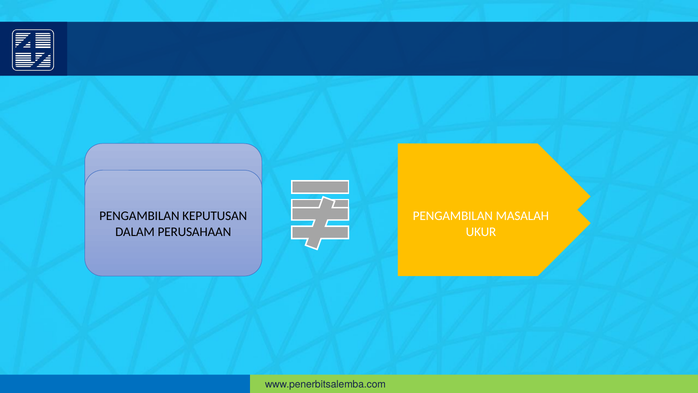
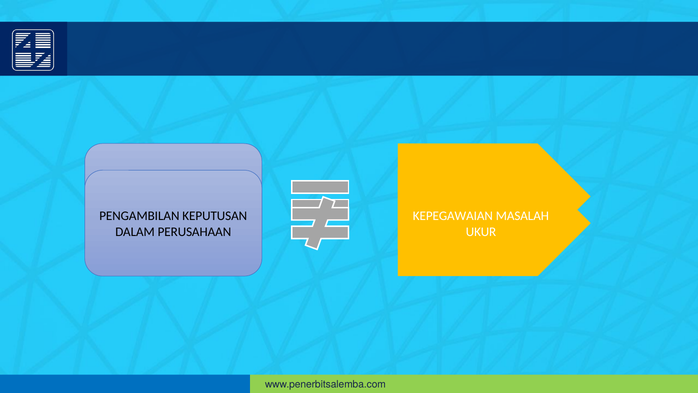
PENGAMBILAN: PENGAMBILAN -> KEPEGAWAIAN (453, 216)
